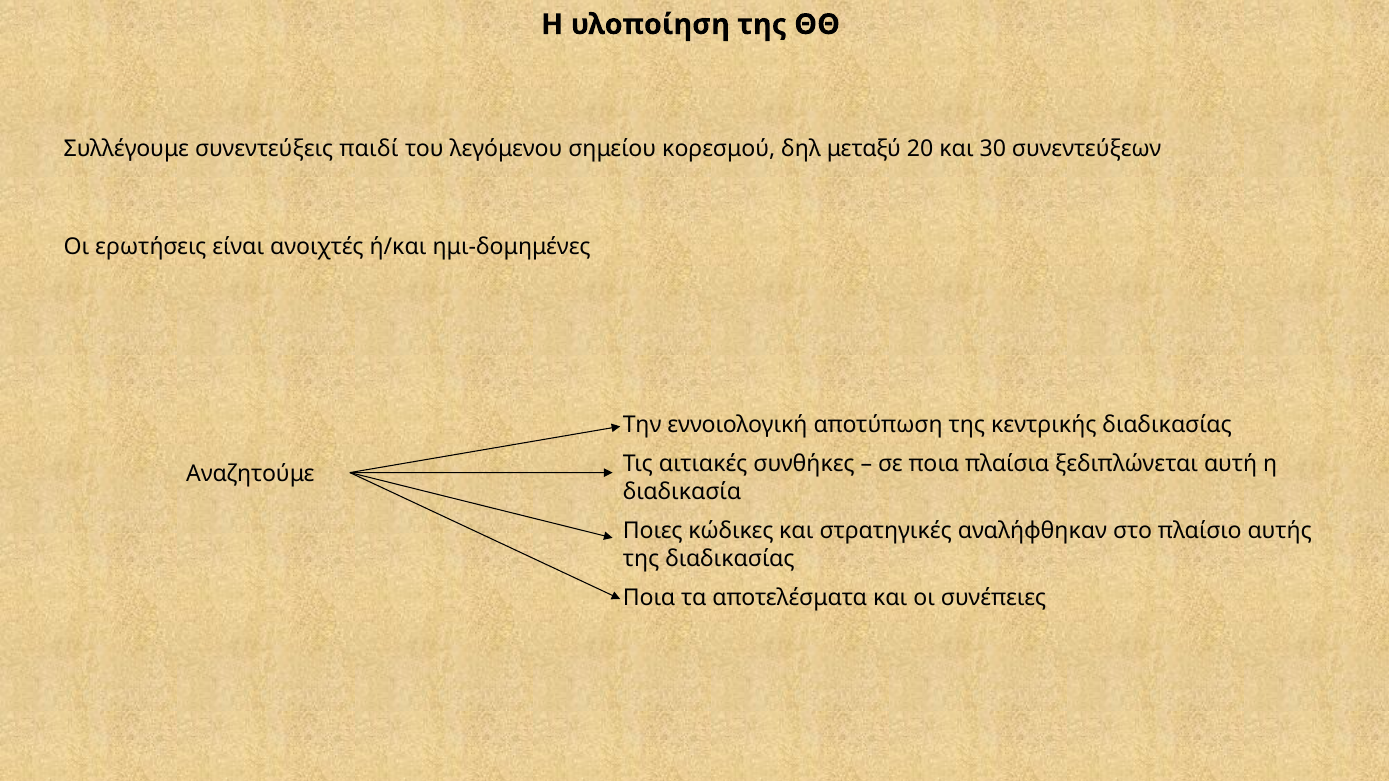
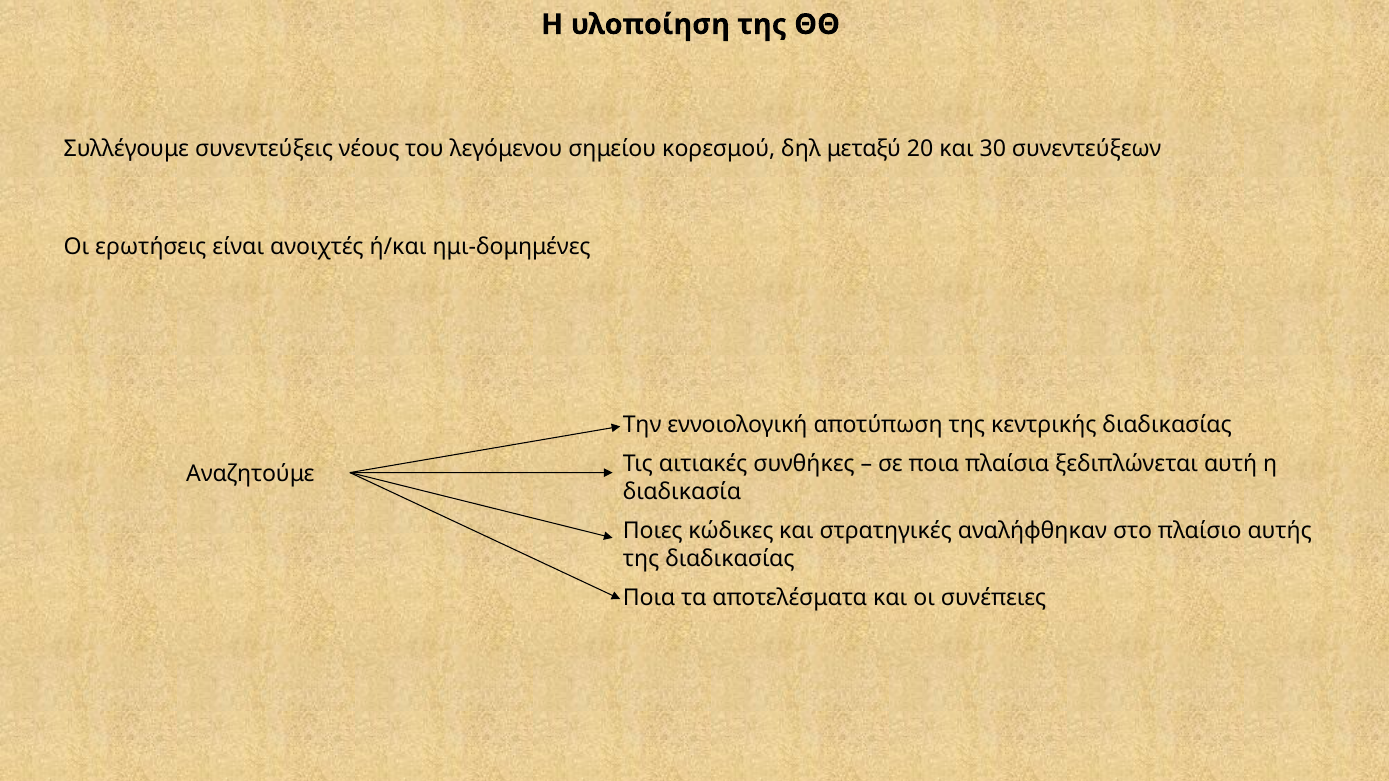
παιδί: παιδί -> νέους (369, 149)
